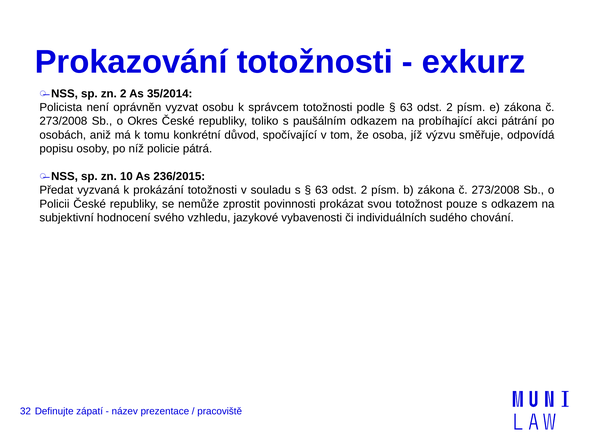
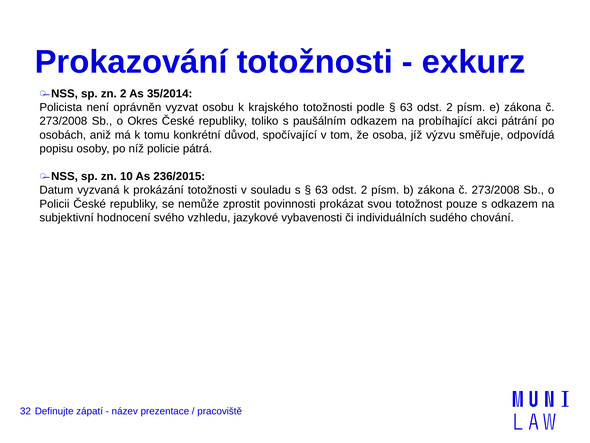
správcem: správcem -> krajského (273, 107)
Předat: Předat -> Datum (56, 190)
